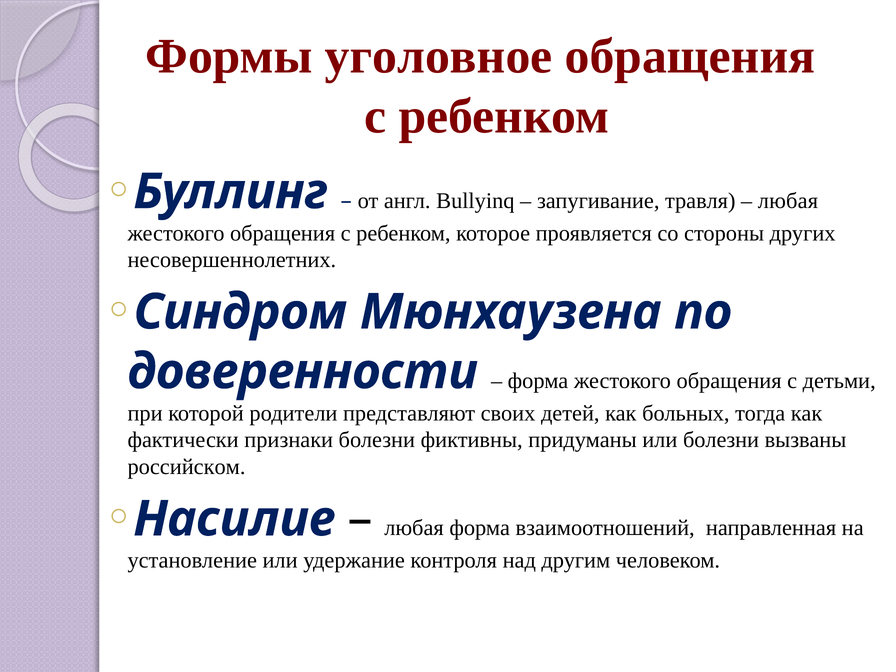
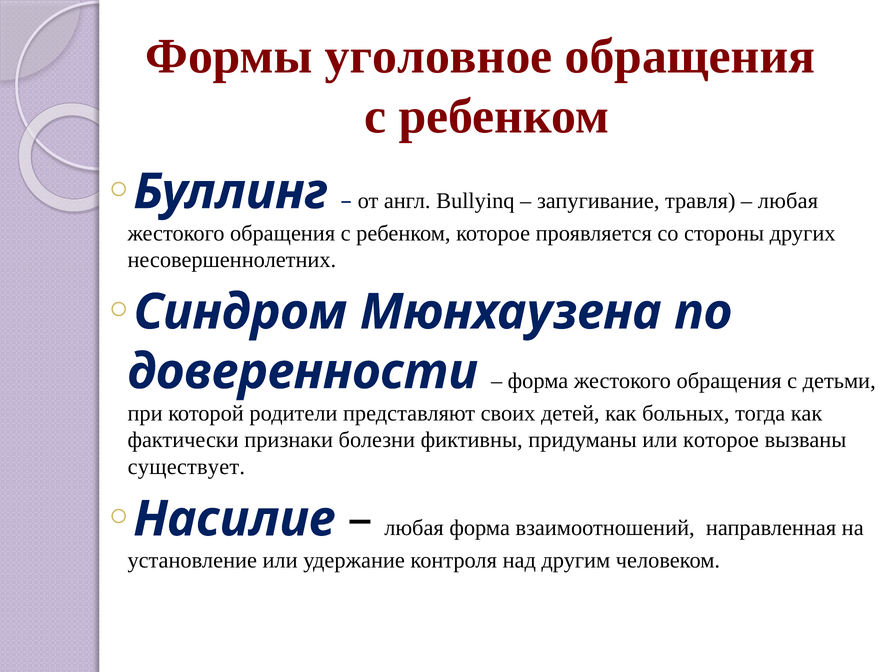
или болезни: болезни -> которое (721, 440)
российском: российском -> существует (186, 467)
